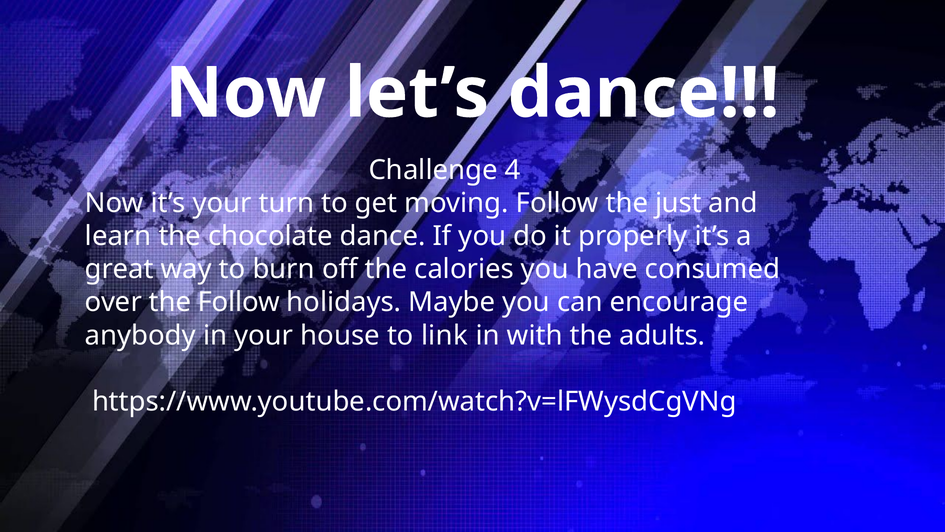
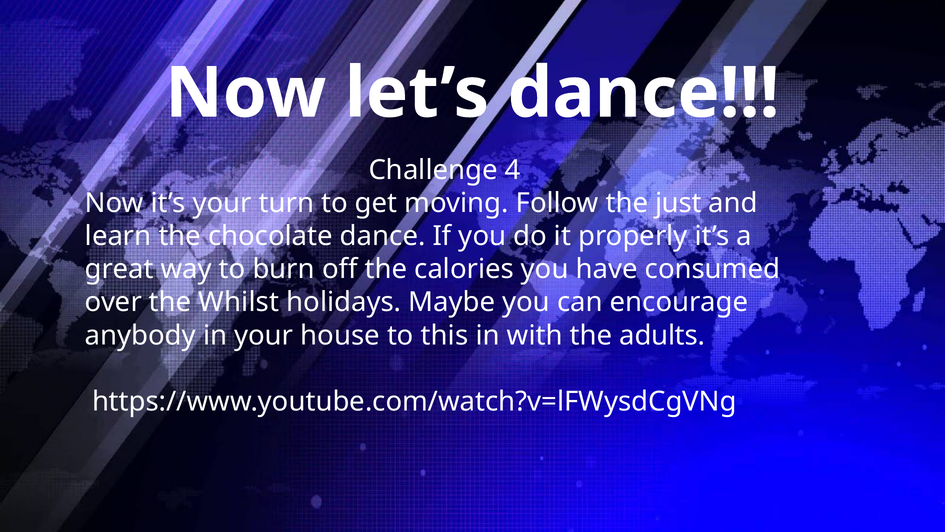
the Follow: Follow -> Whilst (239, 302)
link: link -> this (445, 335)
